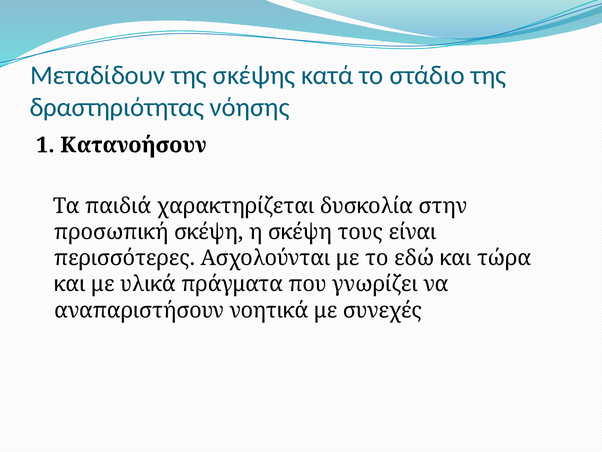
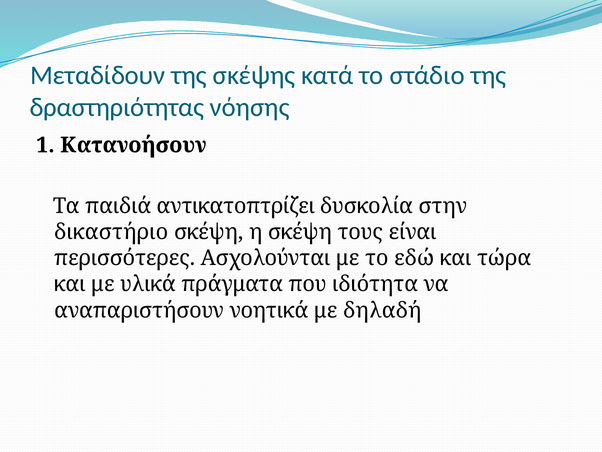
χαρακτηρίζεται: χαρακτηρίζεται -> αντικατοπτρίζει (236, 206)
προσωπική: προσωπική -> δικαστήριο (111, 232)
γνωρίζει: γνωρίζει -> ιδιότητα (375, 284)
συνεχές: συνεχές -> δηλαδή (382, 310)
